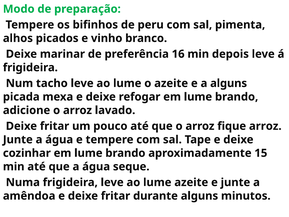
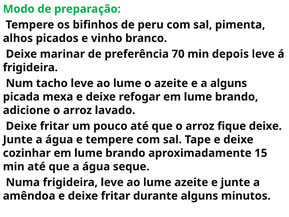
16: 16 -> 70 (178, 54)
fique arroz: arroz -> deixe (265, 126)
